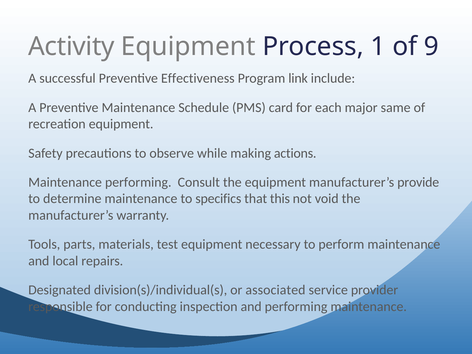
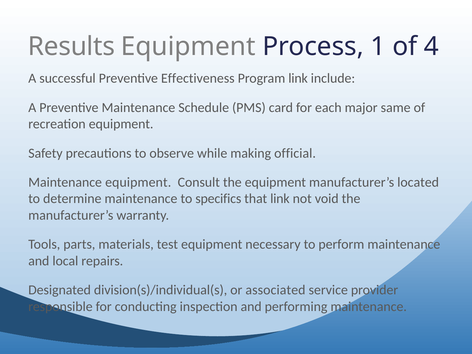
Activity: Activity -> Results (71, 47)
9: 9 -> 4 (431, 47)
actions: actions -> official (295, 153)
Maintenance performing: performing -> equipment (138, 182)
provide: provide -> located (418, 182)
that this: this -> link (280, 199)
